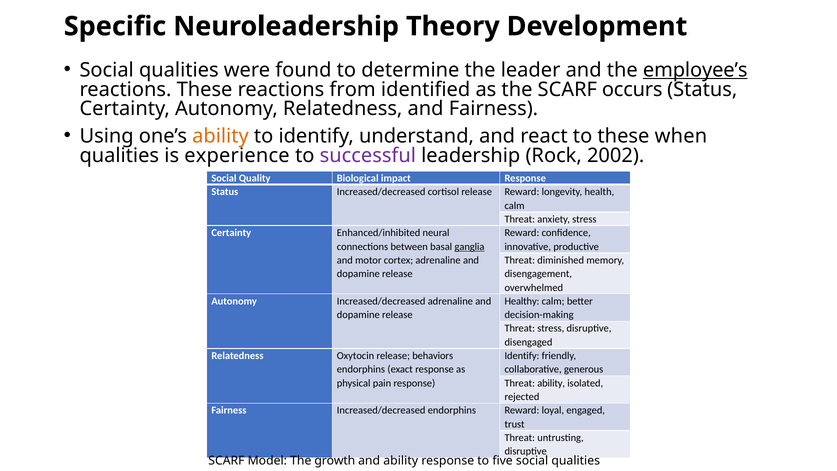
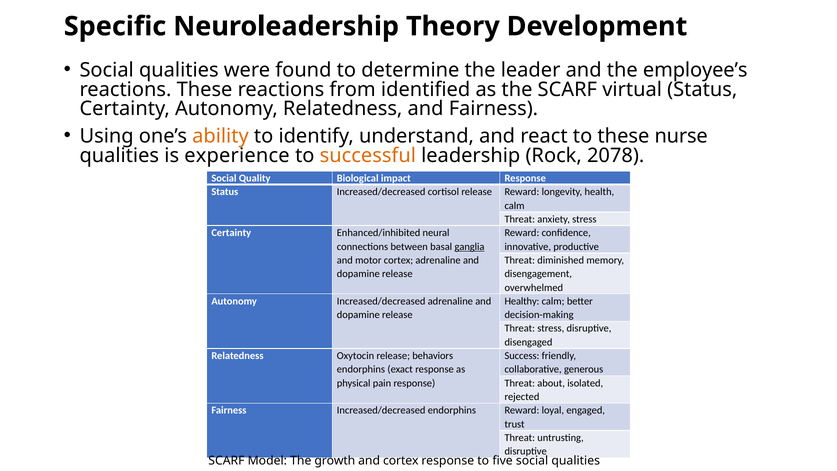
employee’s underline: present -> none (695, 70)
occurs: occurs -> virtual (632, 89)
when: when -> nurse (681, 136)
successful colour: purple -> orange (368, 156)
2002: 2002 -> 2078 (616, 156)
Identify: Identify -> Success (522, 356)
Threat ability: ability -> about (551, 383)
and ability: ability -> cortex (401, 460)
